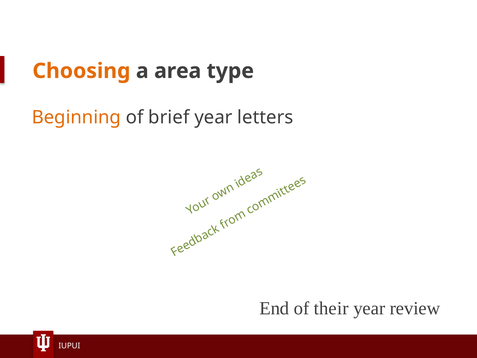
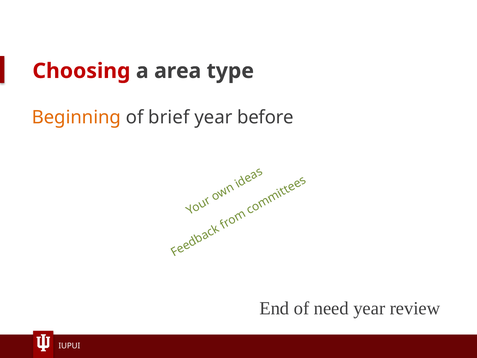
Choosing colour: orange -> red (81, 71)
letters: letters -> before (265, 117)
their: their -> need (331, 308)
